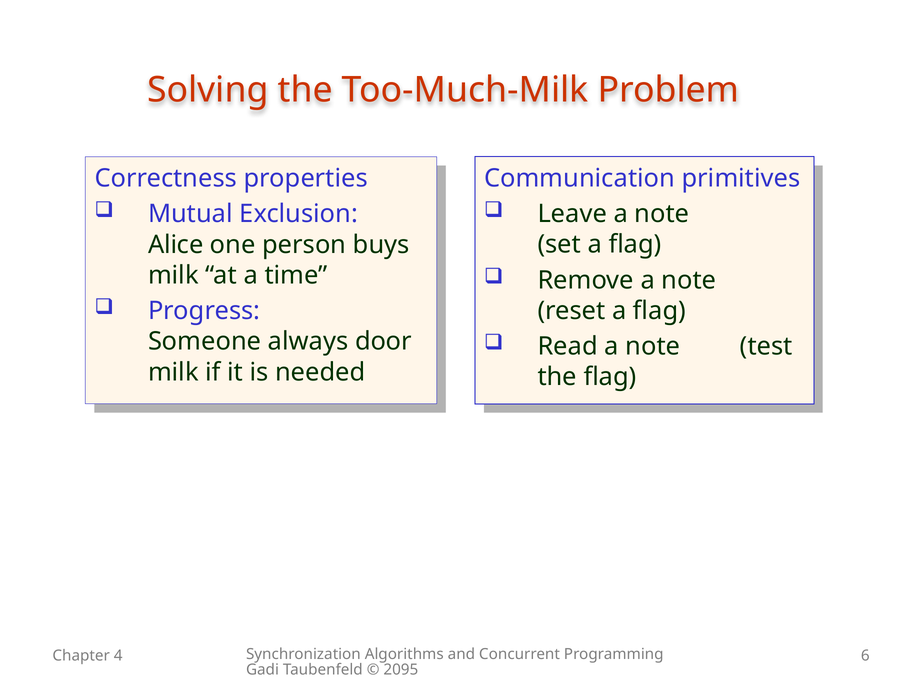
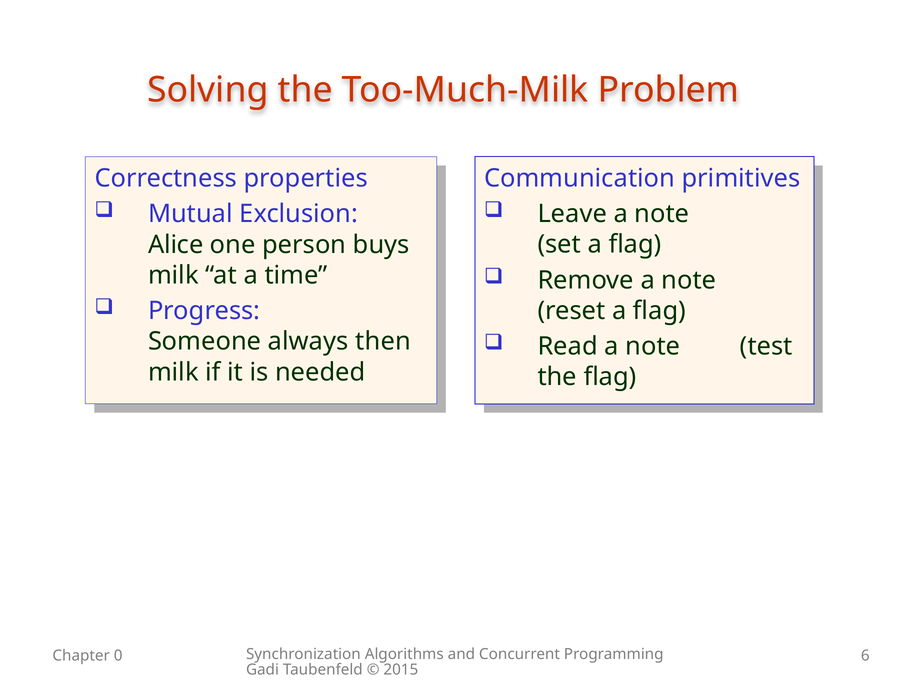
door: door -> then (383, 341)
4: 4 -> 0 (118, 655)
2095: 2095 -> 2015 (401, 669)
